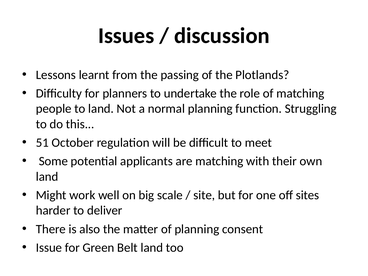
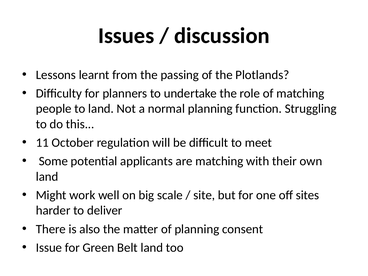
51: 51 -> 11 (42, 143)
